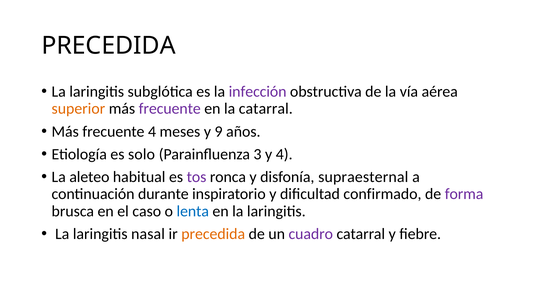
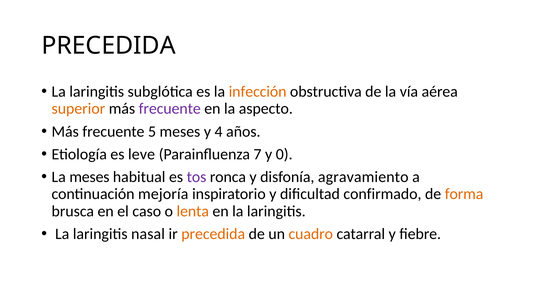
infección colour: purple -> orange (258, 92)
la catarral: catarral -> aspecto (266, 109)
frecuente 4: 4 -> 5 (152, 132)
9: 9 -> 4 (219, 132)
solo: solo -> leve (142, 154)
3: 3 -> 7 (257, 154)
y 4: 4 -> 0 (284, 154)
La aleteo: aleteo -> meses (89, 177)
supraesternal: supraesternal -> agravamiento (363, 177)
durante: durante -> mejoría (163, 194)
forma colour: purple -> orange (464, 194)
lenta colour: blue -> orange (193, 211)
cuadro colour: purple -> orange (311, 234)
